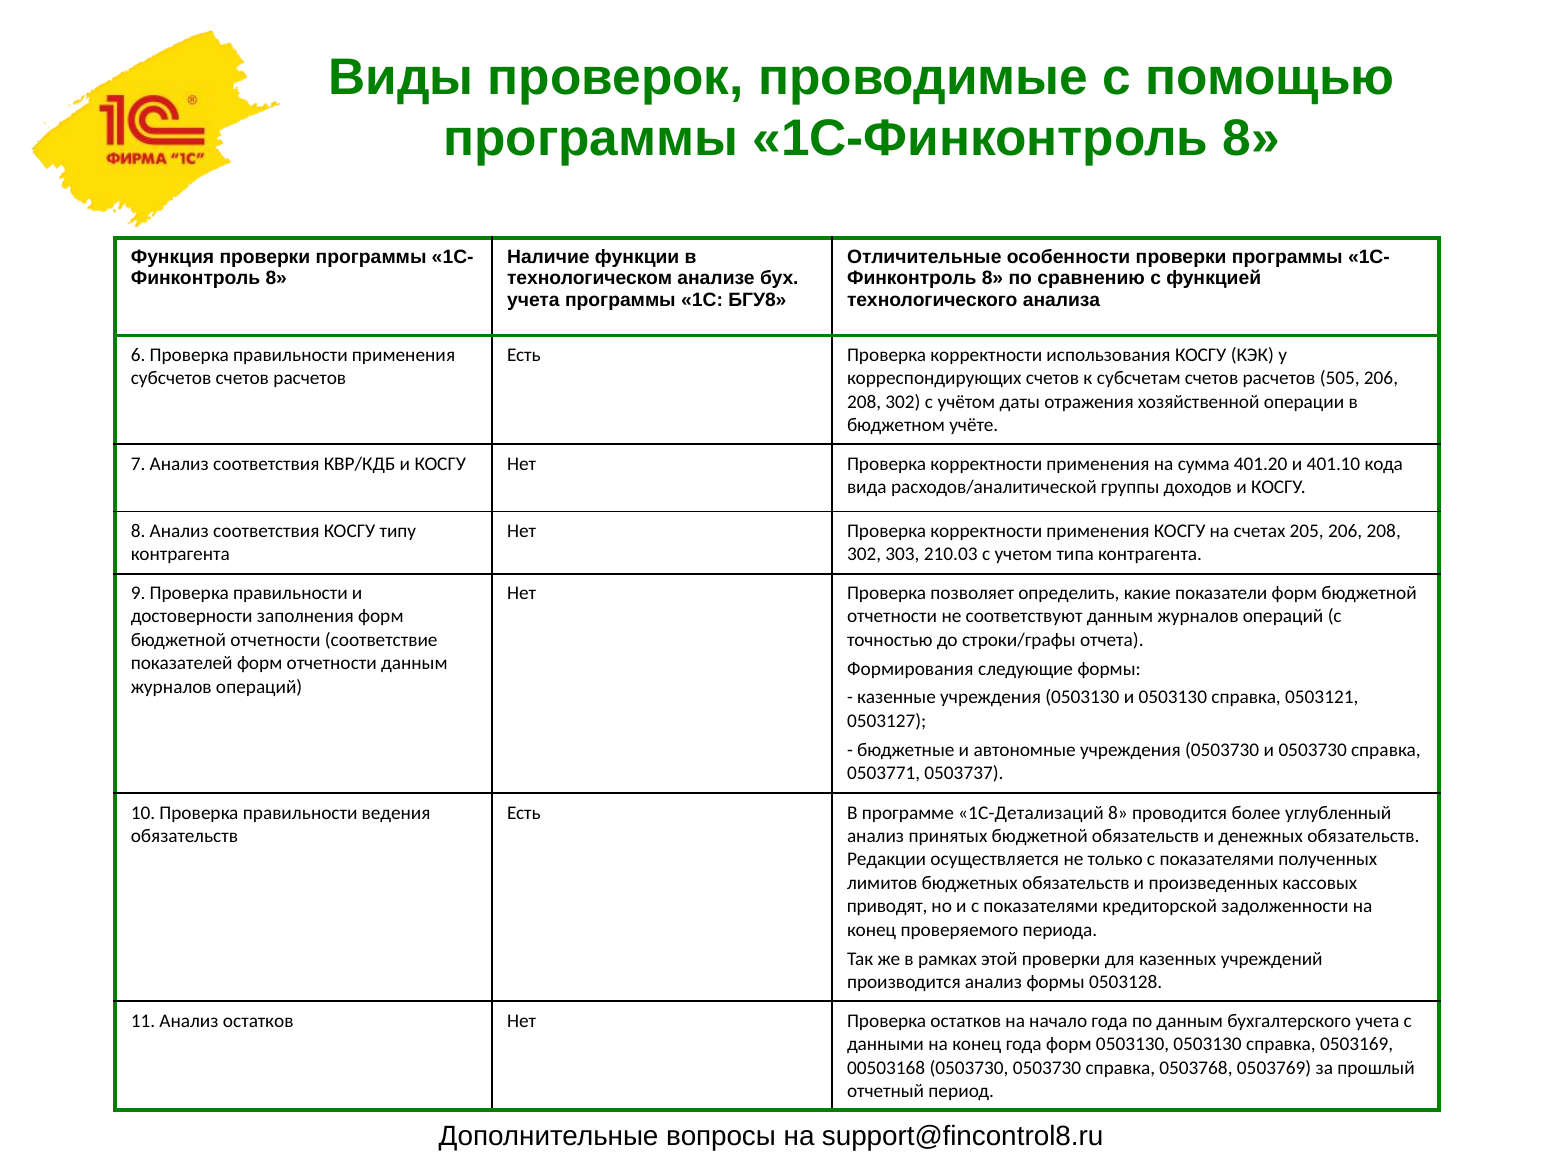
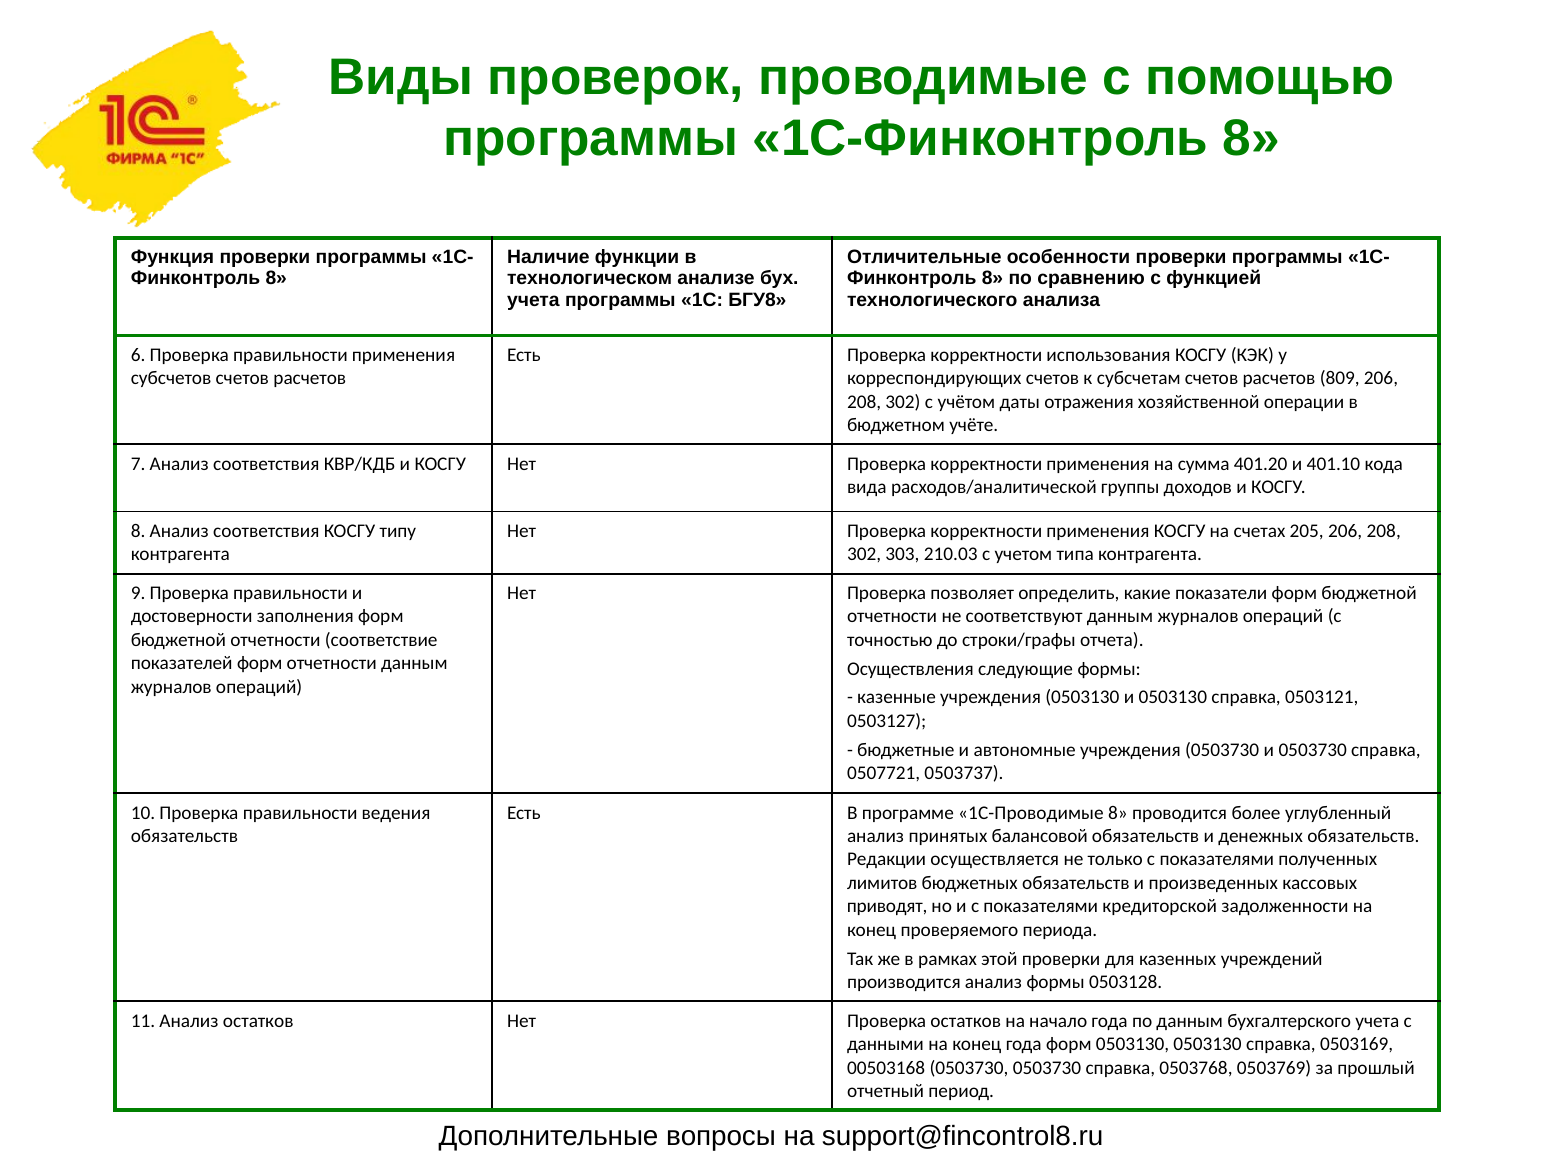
505: 505 -> 809 (1340, 378)
Формирования: Формирования -> Осуществления (910, 669)
0503771: 0503771 -> 0507721 (884, 773)
1С-Детализаций: 1С-Детализаций -> 1С-Проводимые (1031, 813)
принятых бюджетной: бюджетной -> балансовой (1040, 837)
